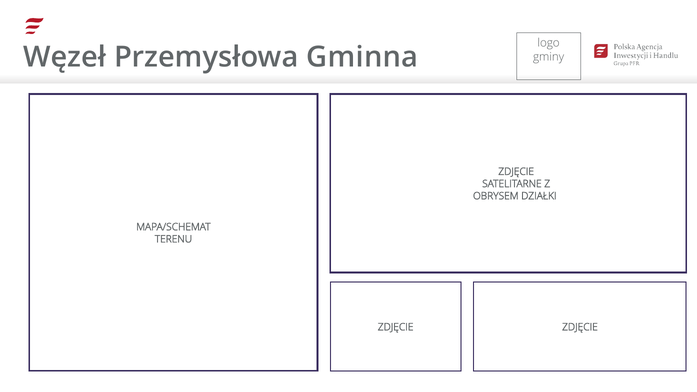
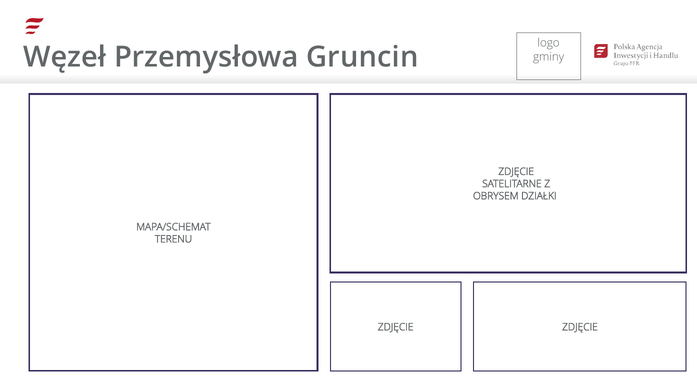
Gminna: Gminna -> Gruncin (362, 57)
